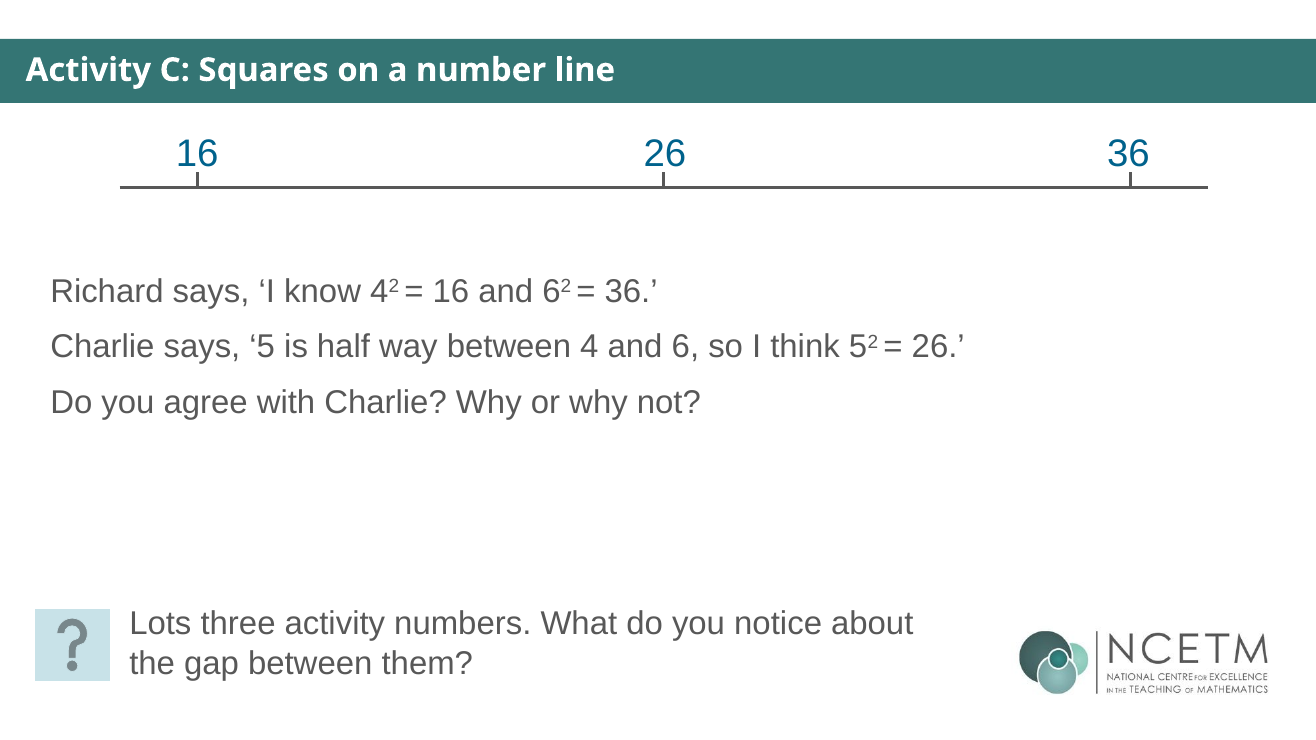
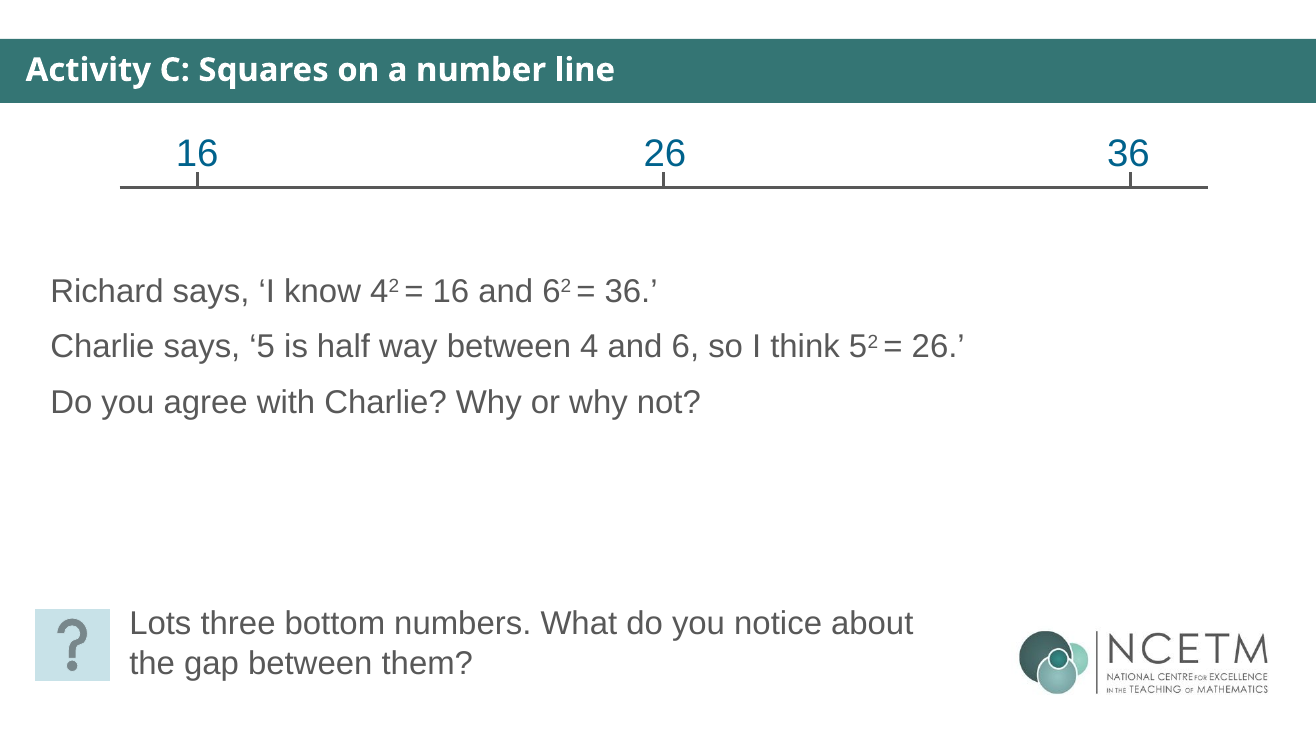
three activity: activity -> bottom (335, 624)
